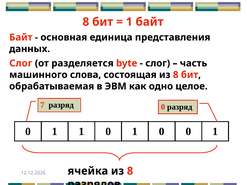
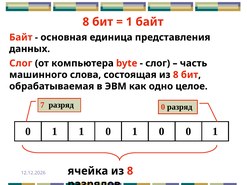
разделяется: разделяется -> компьютера (82, 63)
